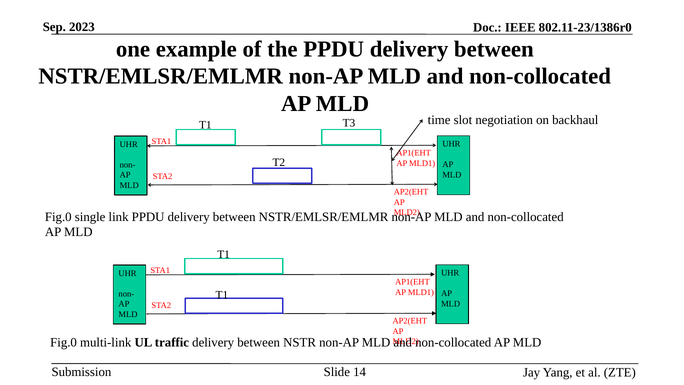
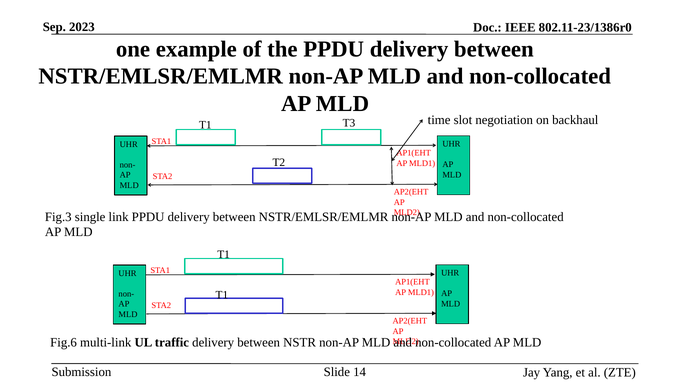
Fig.0: Fig.0 -> Fig.3 (58, 217)
Fig.0: Fig.0 -> Fig.6 (64, 342)
